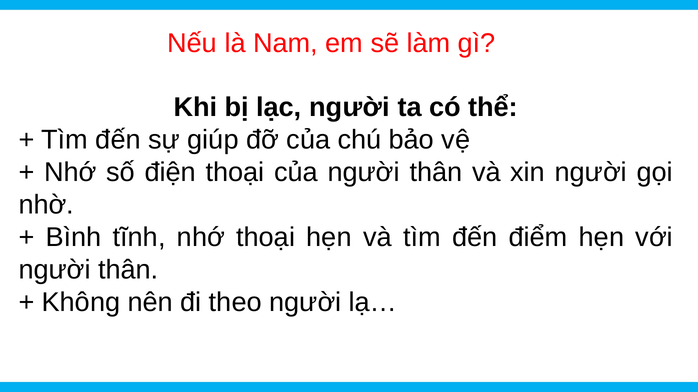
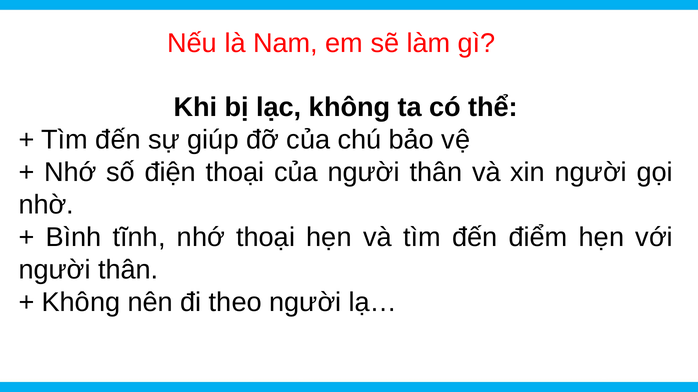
lạc người: người -> không (350, 107)
